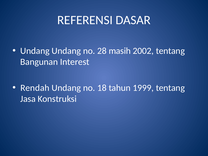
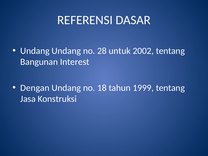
masih: masih -> untuk (120, 51)
Rendah: Rendah -> Dengan (35, 88)
